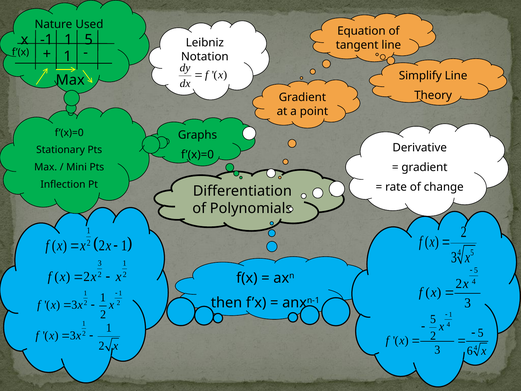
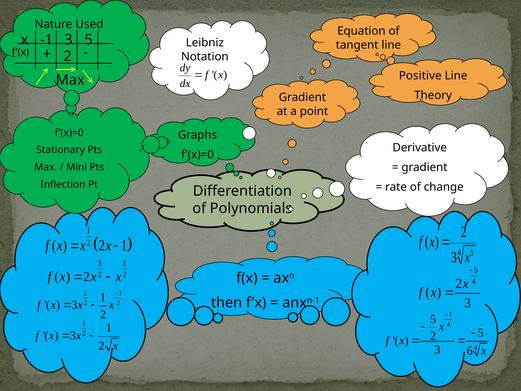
-1 1: 1 -> 3 (68, 40)
1: 1 -> 2 (68, 56)
Simplify: Simplify -> Positive (420, 76)
